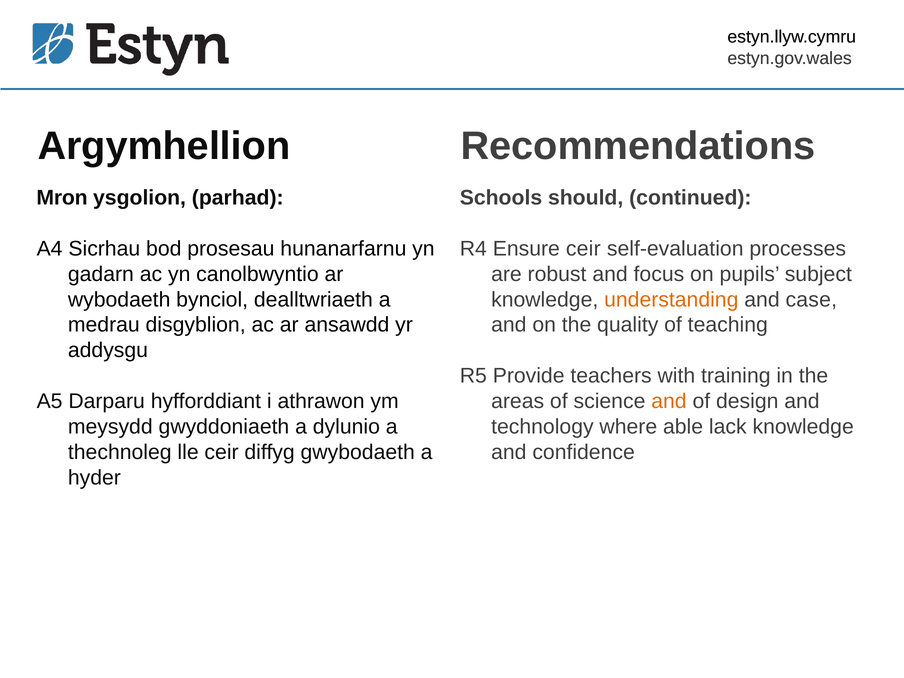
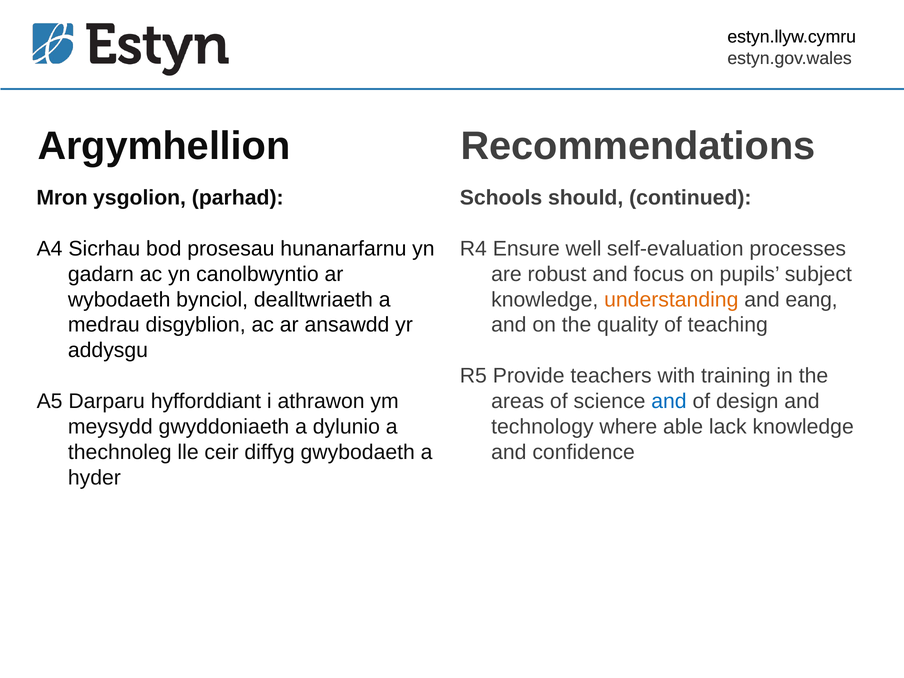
Ensure ceir: ceir -> well (584, 249)
case: case -> eang (812, 300)
and colour: orange -> blue (669, 401)
